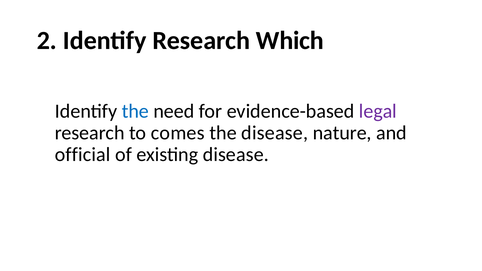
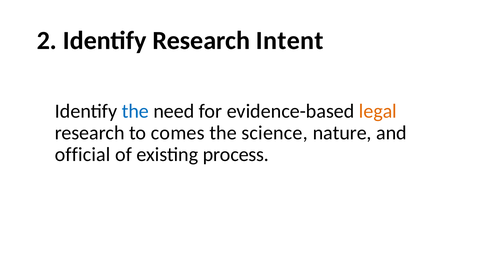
Which: Which -> Intent (290, 40)
legal colour: purple -> orange (378, 111)
the disease: disease -> science (275, 133)
existing disease: disease -> process (236, 155)
